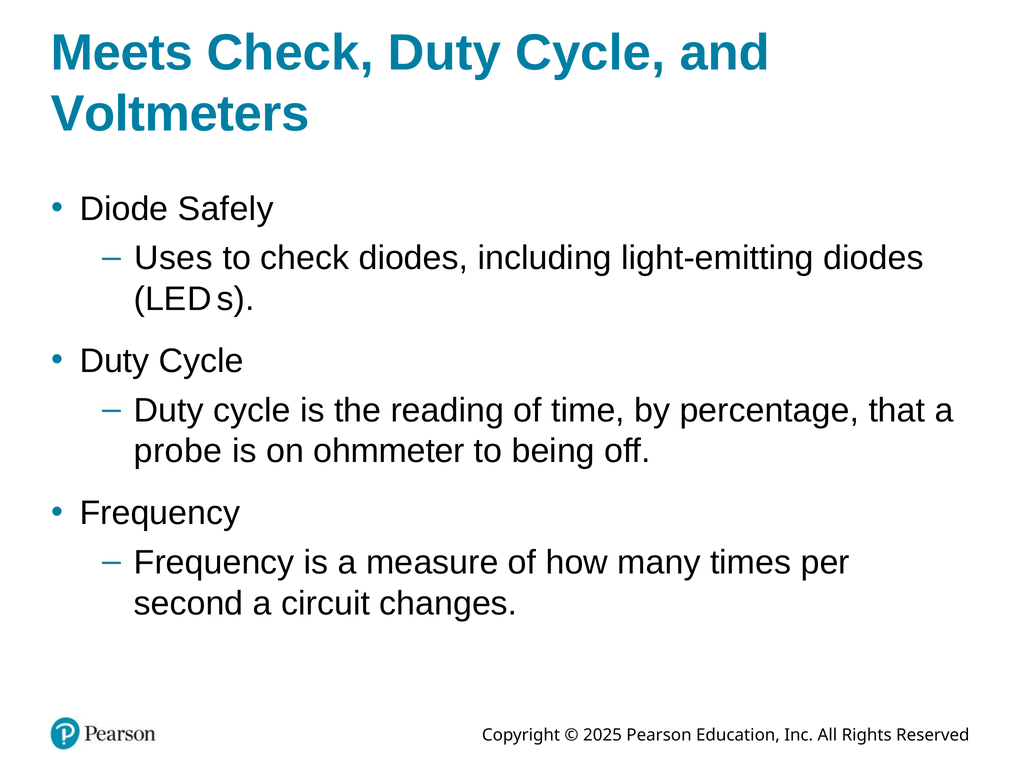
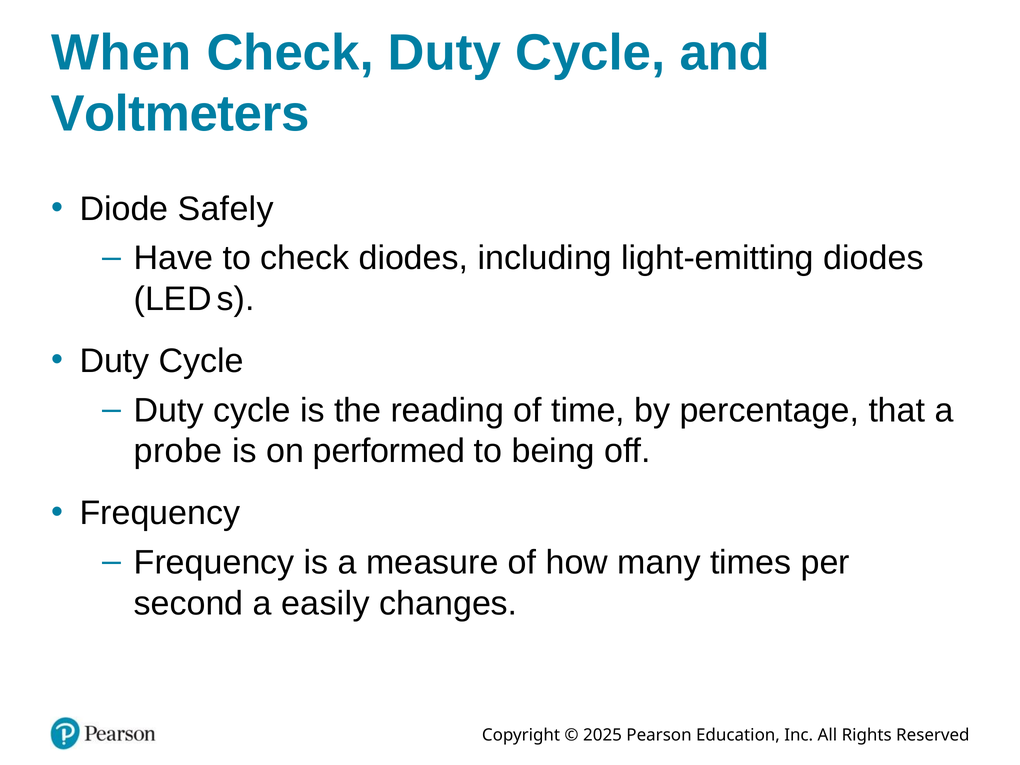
Meets: Meets -> When (121, 53)
Uses: Uses -> Have (174, 258)
ohmmeter: ohmmeter -> performed (389, 451)
circuit: circuit -> easily (325, 603)
